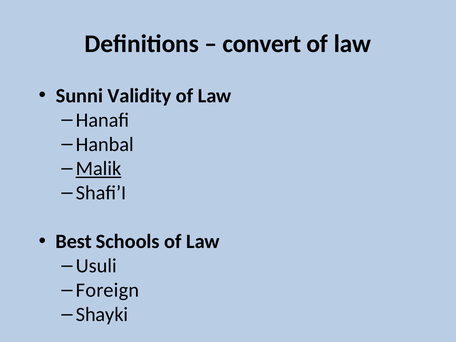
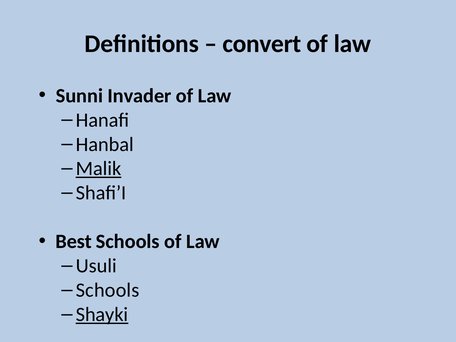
Validity: Validity -> Invader (140, 96)
Foreign: Foreign -> Schools (108, 290)
Shayki underline: none -> present (102, 315)
